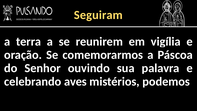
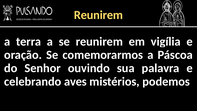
Seguiram: Seguiram -> Reunirem (98, 15)
